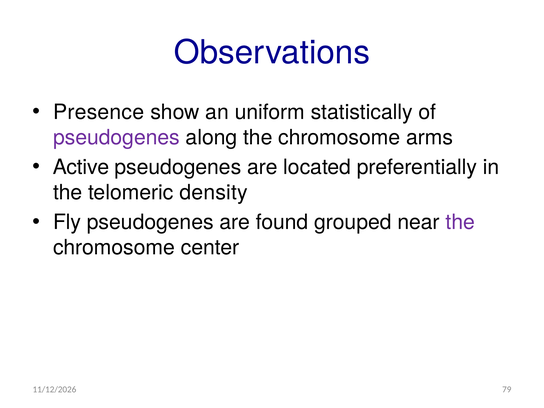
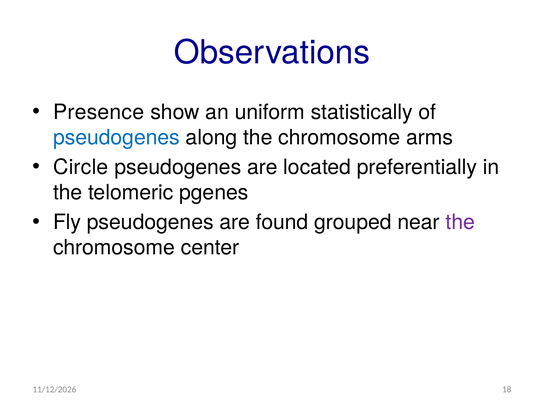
pseudogenes colour: purple -> blue (116, 137)
Active: Active -> Circle (81, 167)
density: density -> pgenes (214, 193)
79: 79 -> 18 (507, 390)
